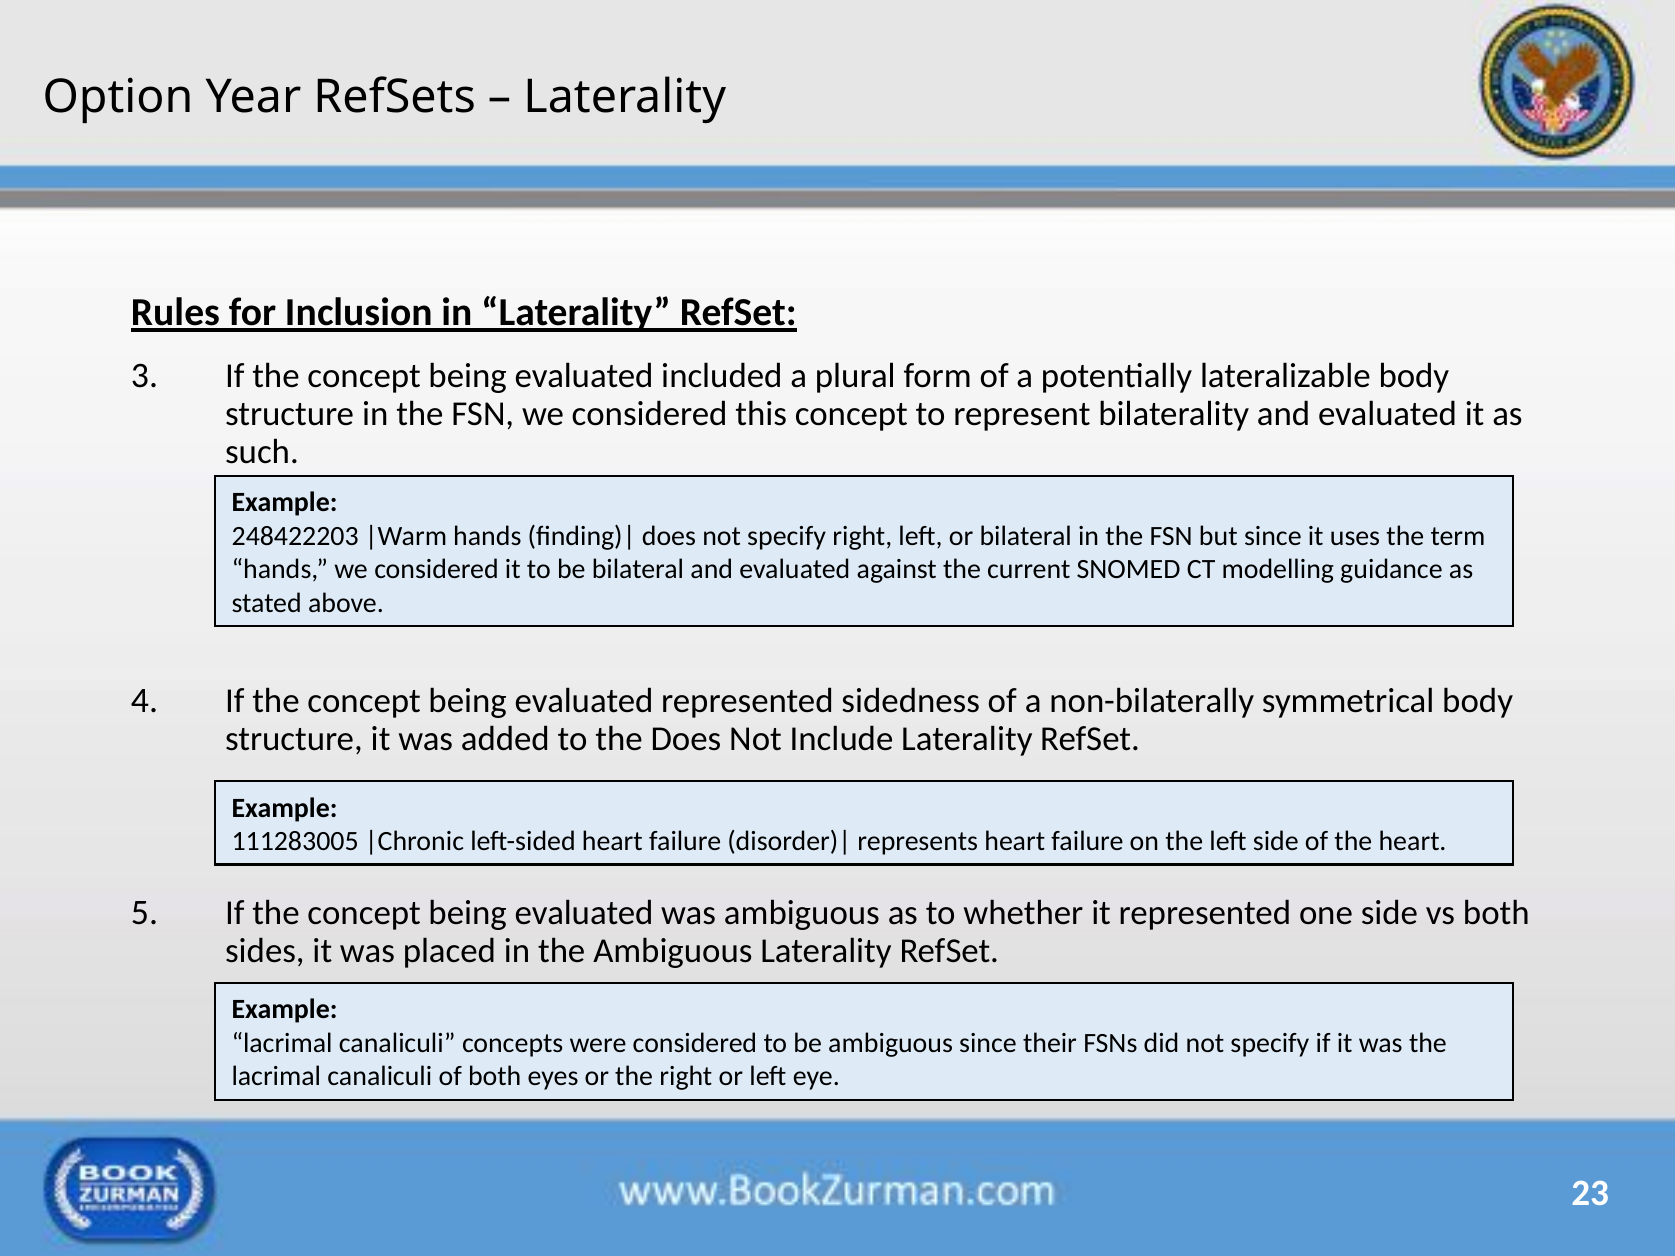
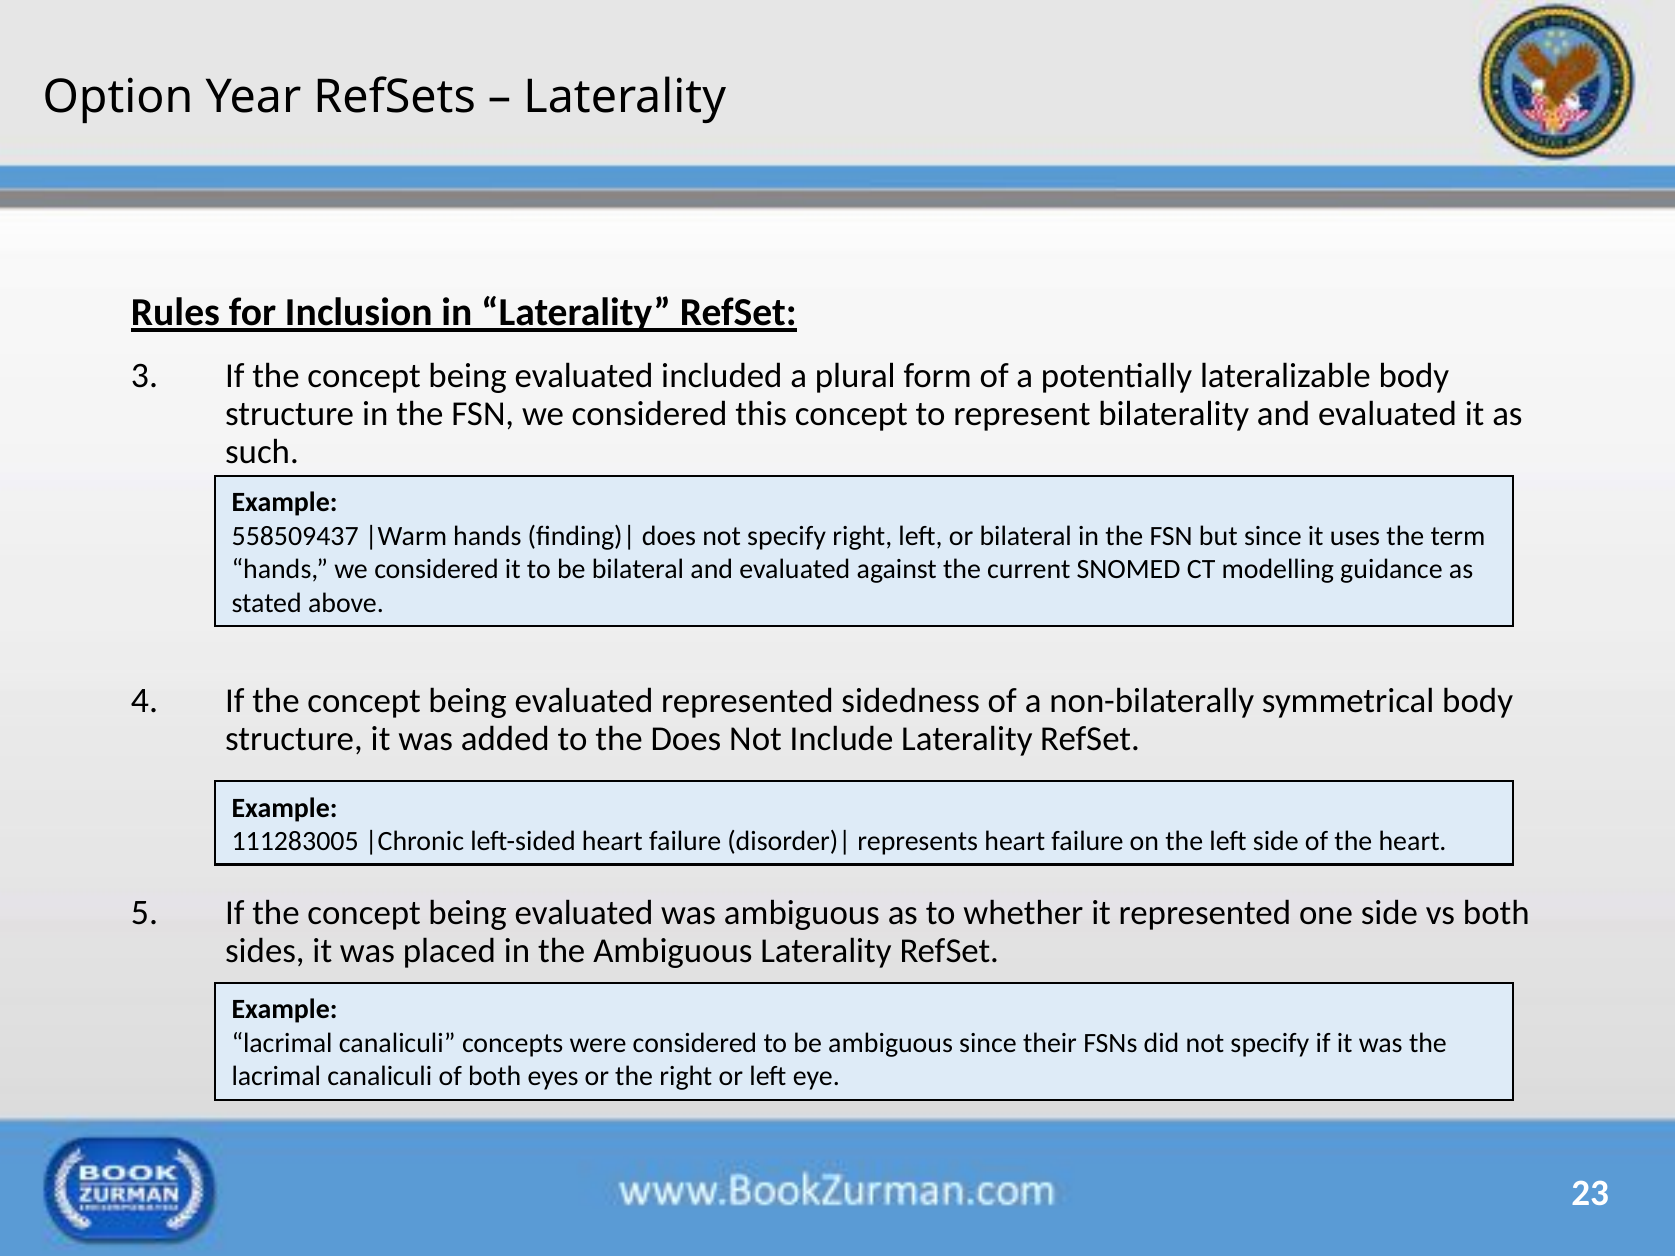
248422203: 248422203 -> 558509437 (295, 536)
